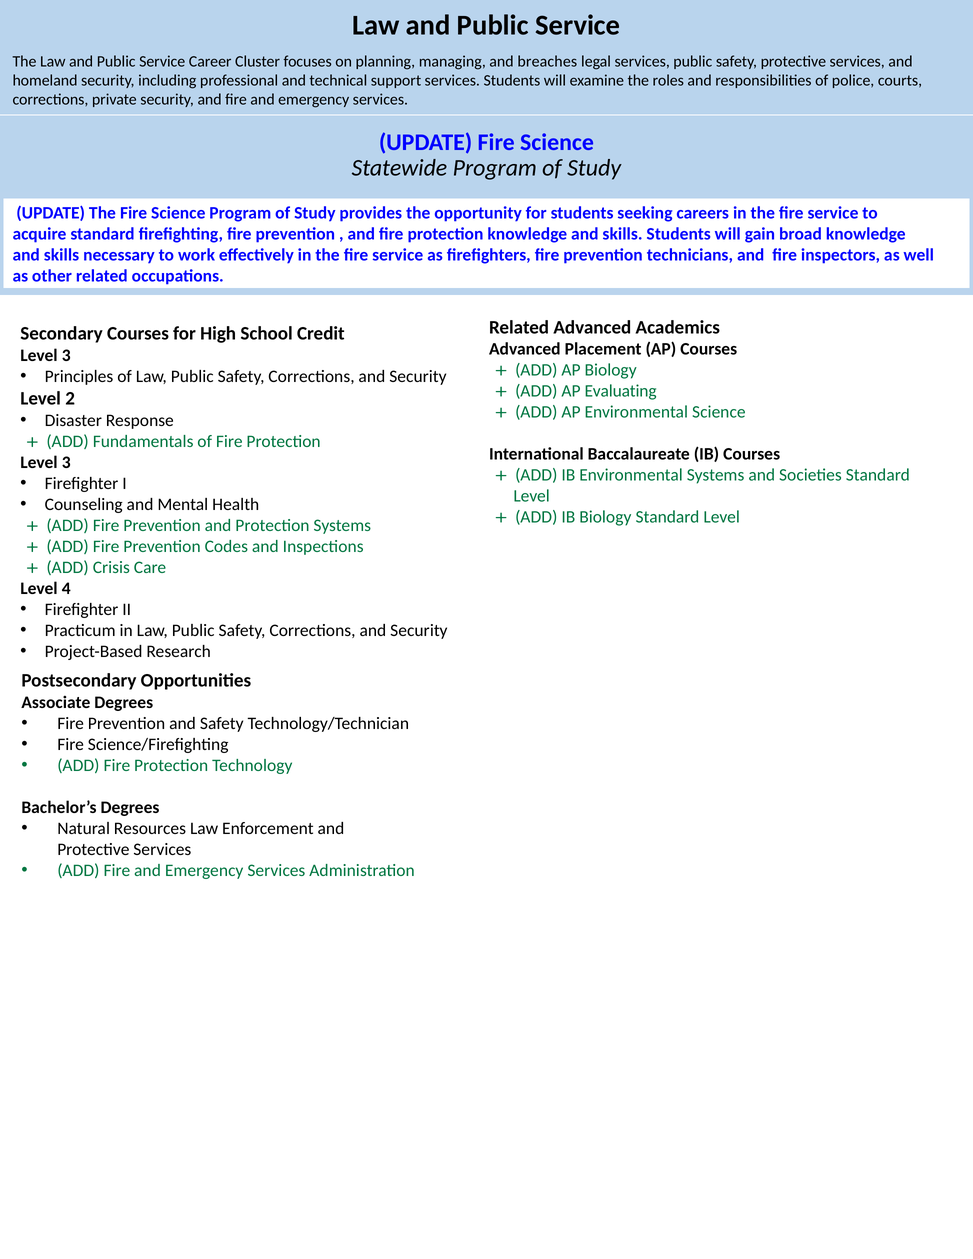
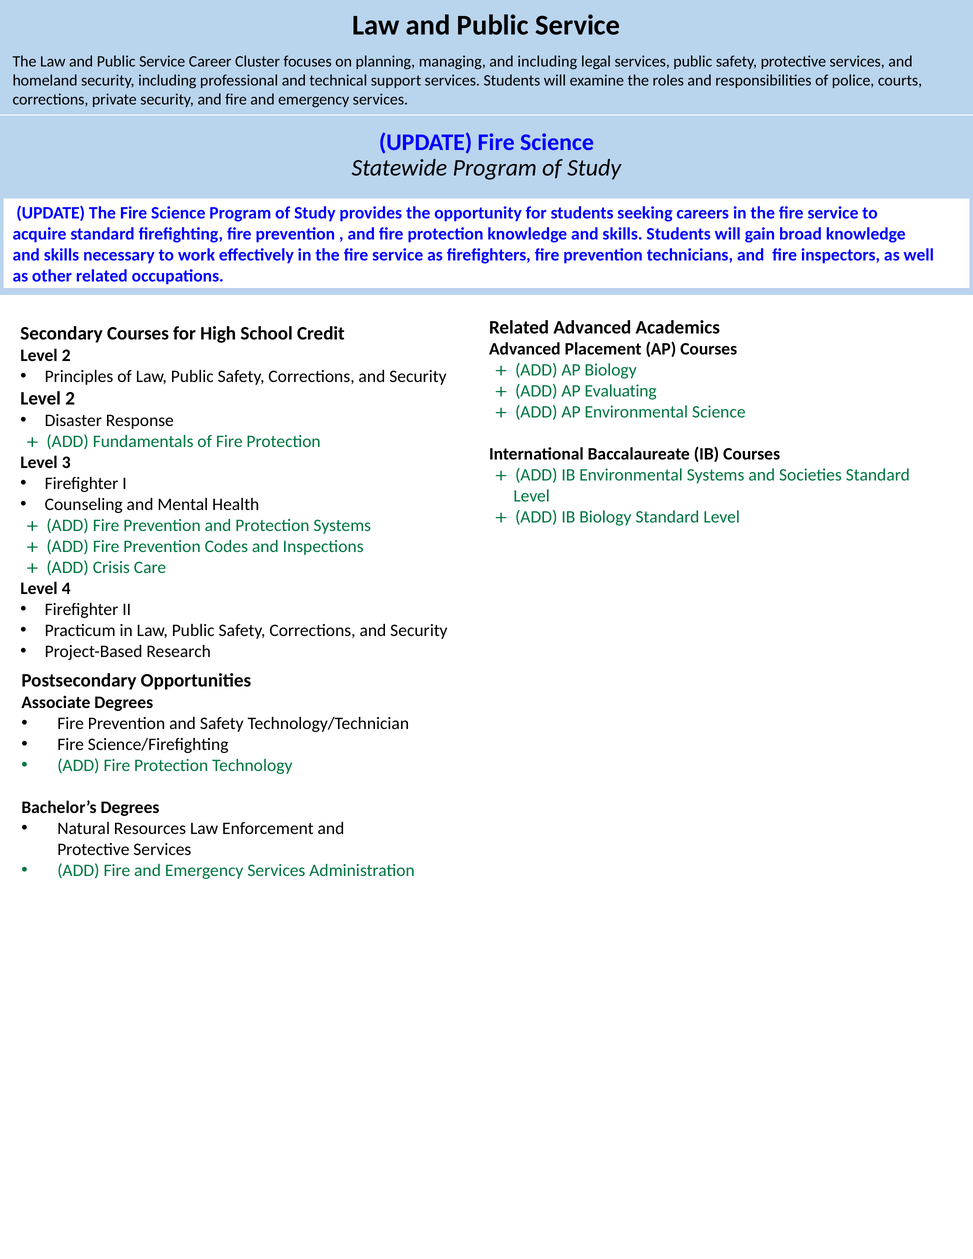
and breaches: breaches -> including (547, 62)
3: 3 -> 2 (66, 355)
